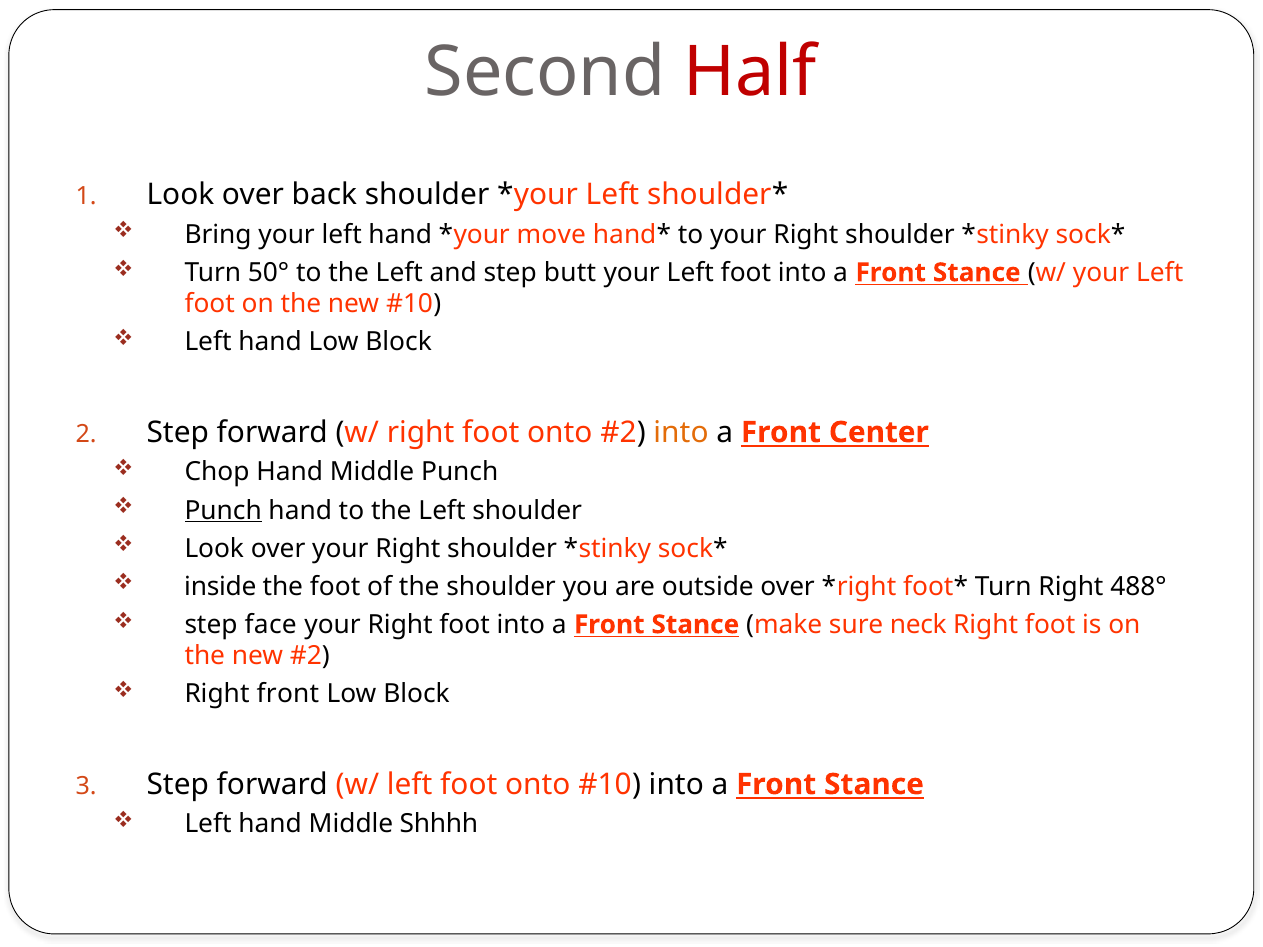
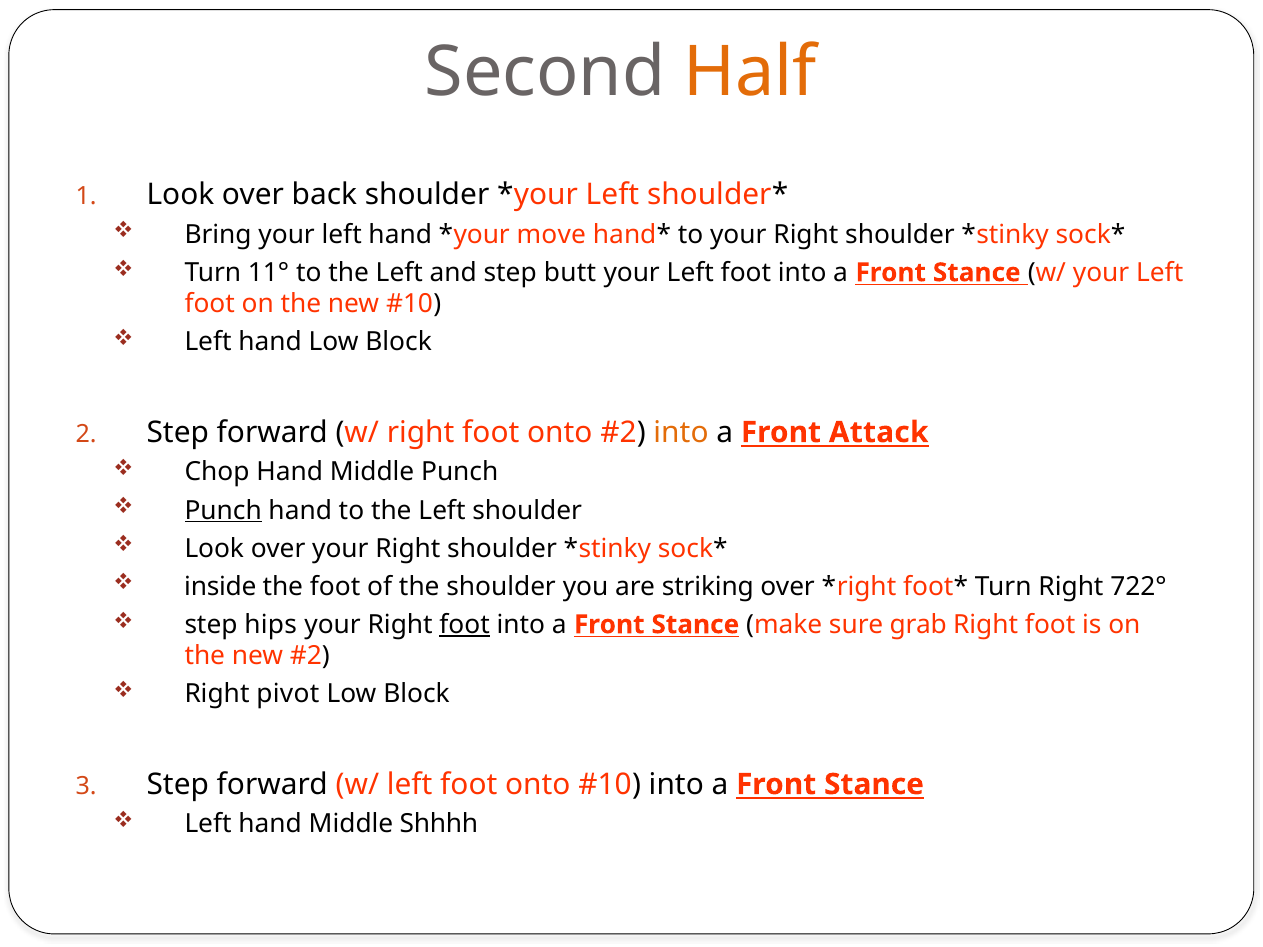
Half colour: red -> orange (750, 72)
50°: 50° -> 11° (269, 273)
Center: Center -> Attack (879, 432)
outside: outside -> striking (708, 587)
488°: 488° -> 722° (1139, 587)
face: face -> hips (271, 625)
foot underline: none -> present (465, 625)
neck: neck -> grab (918, 625)
Right front: front -> pivot (288, 694)
